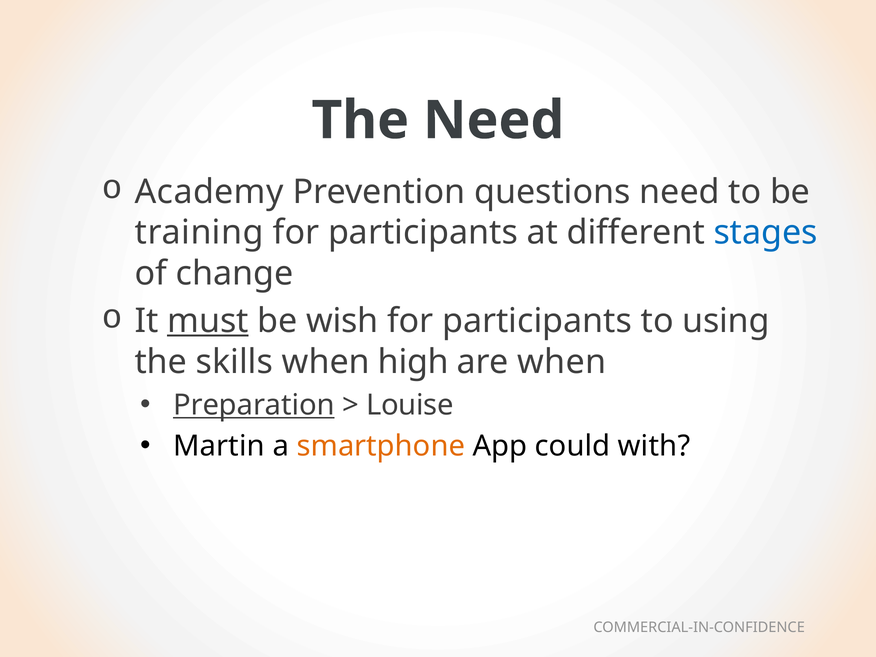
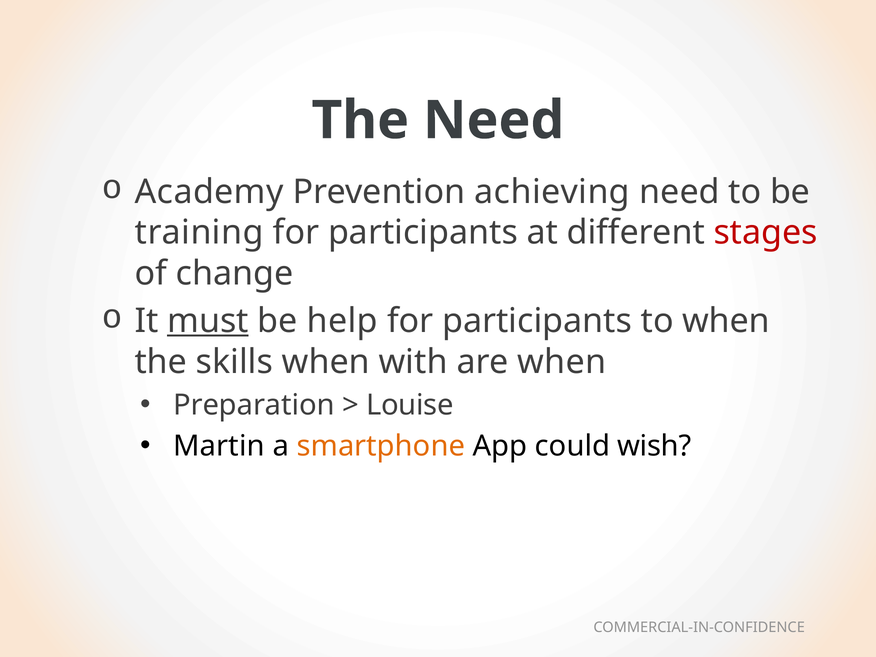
questions: questions -> achieving (552, 192)
stages colour: blue -> red (766, 233)
wish: wish -> help (342, 321)
to using: using -> when (726, 321)
high: high -> with (413, 362)
Preparation underline: present -> none (254, 405)
with: with -> wish (654, 446)
